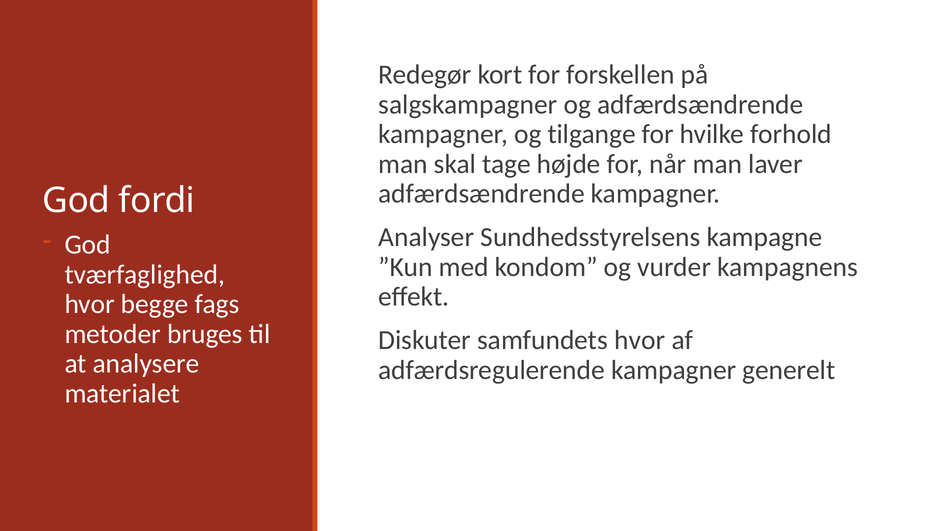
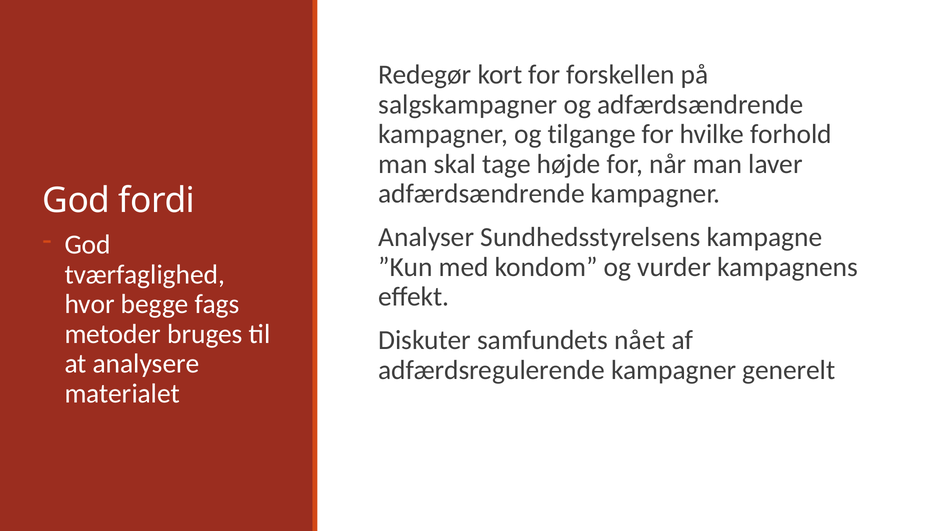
samfundets hvor: hvor -> nået (640, 340)
